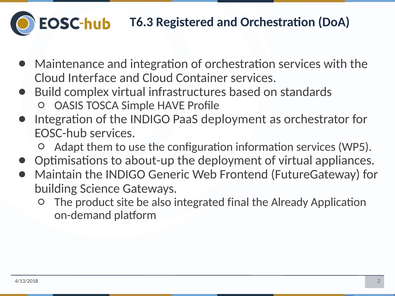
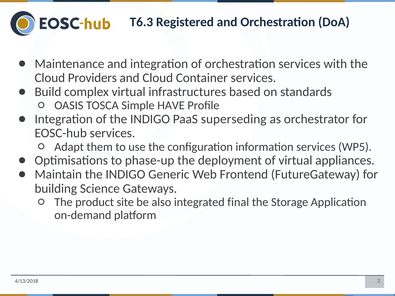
Interface: Interface -> Providers (92, 78)
PaaS deployment: deployment -> superseding (234, 119)
about-up: about-up -> phase-up (150, 160)
Already: Already -> Storage (290, 202)
